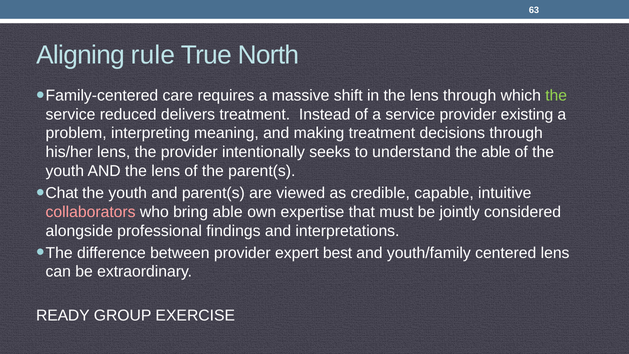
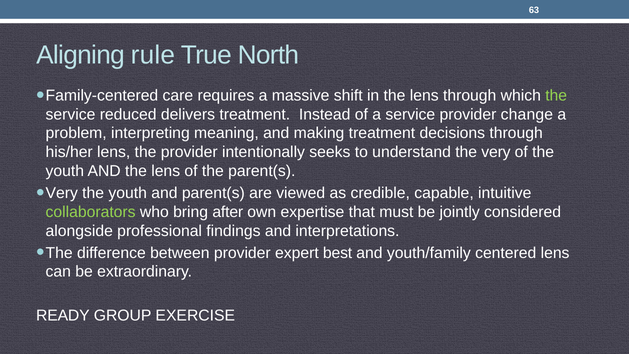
existing: existing -> change (527, 114)
the able: able -> very (496, 152)
Chat: Chat -> Very (62, 193)
collaborators colour: pink -> light green (91, 212)
bring able: able -> after (228, 212)
